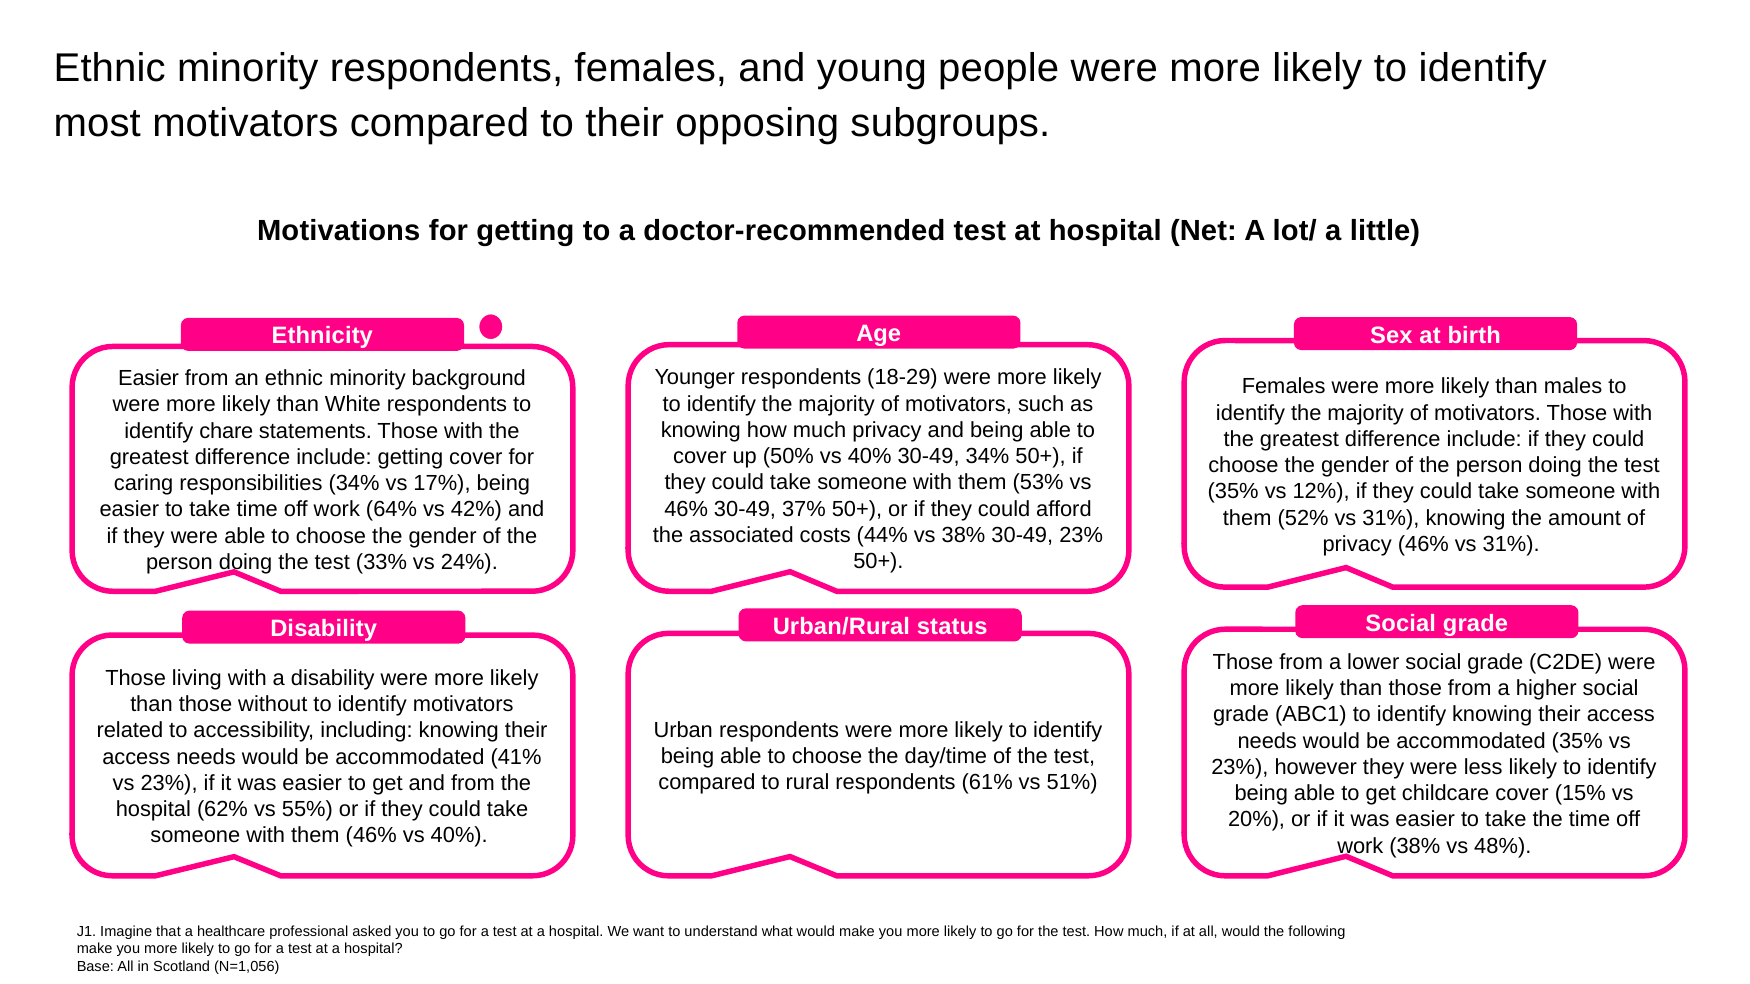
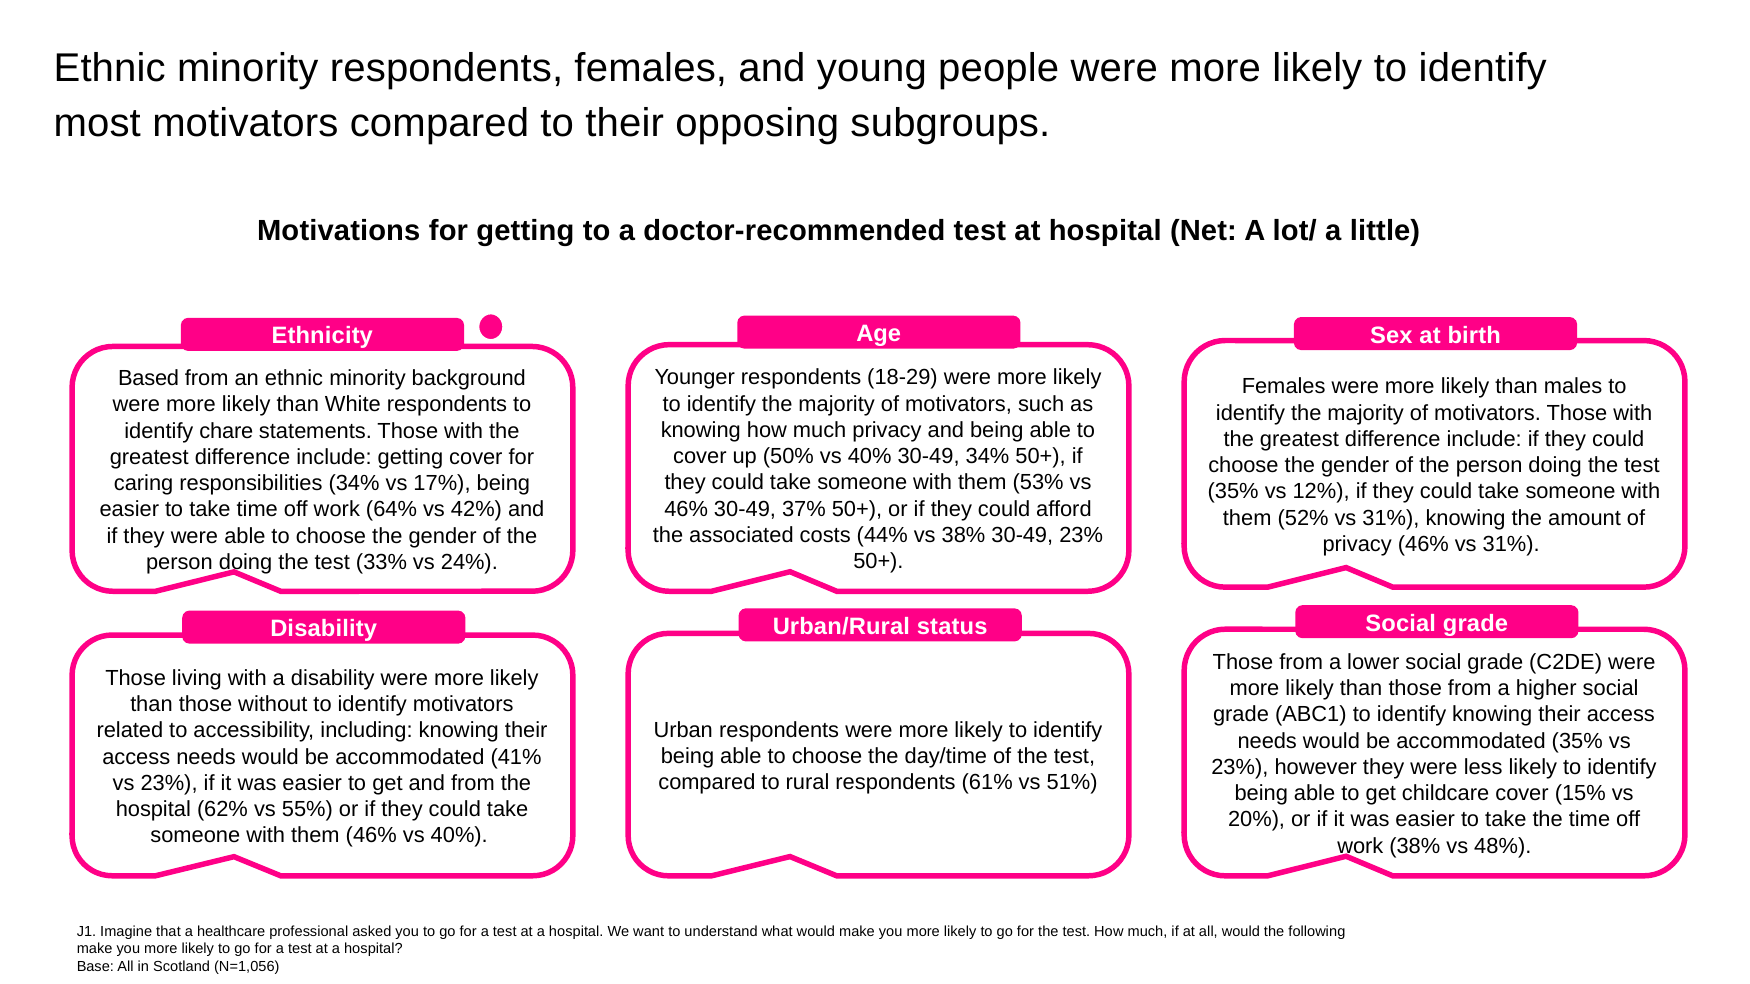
Easier: Easier -> Based (149, 379)
